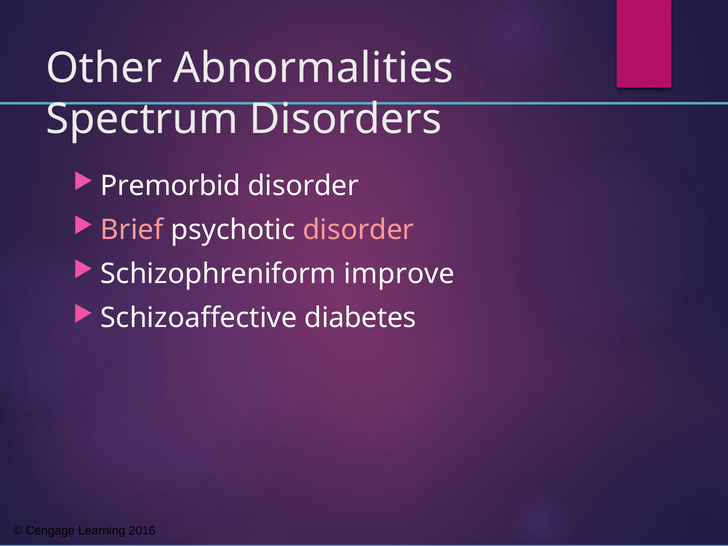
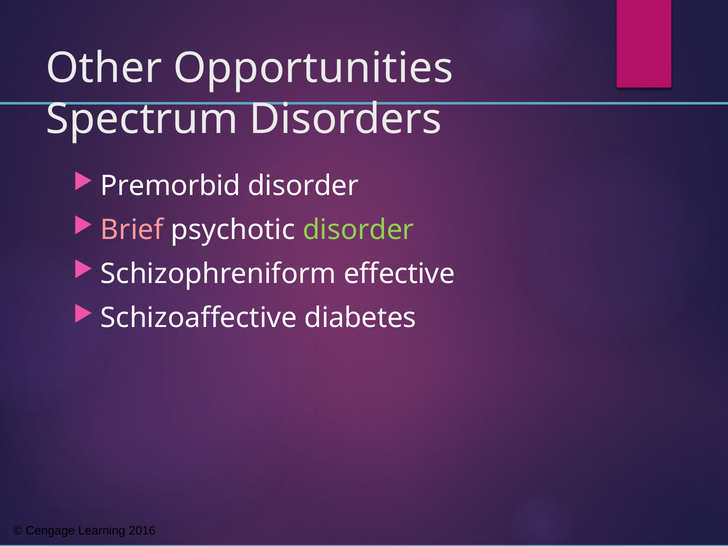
Abnormalities: Abnormalities -> Opportunities (313, 68)
disorder colour: pink -> light green (358, 230)
improve: improve -> effective (399, 274)
